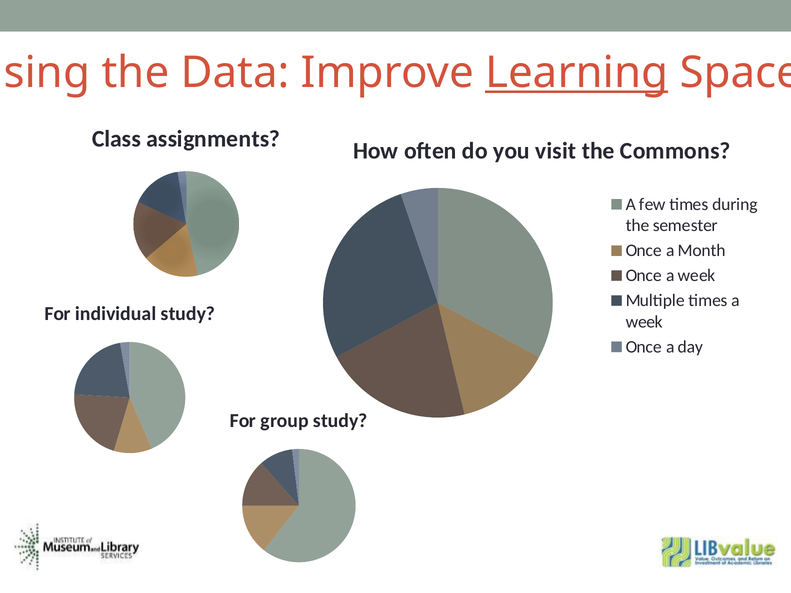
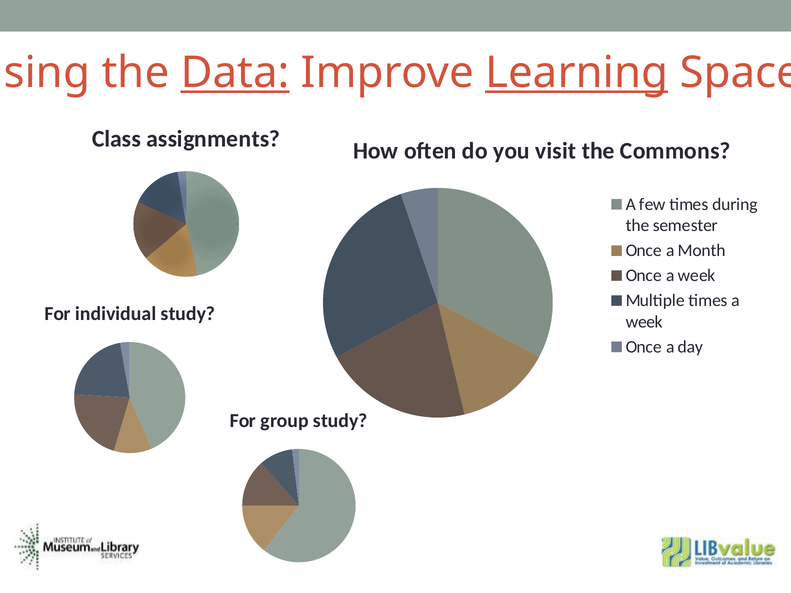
Data underline: none -> present (235, 73)
